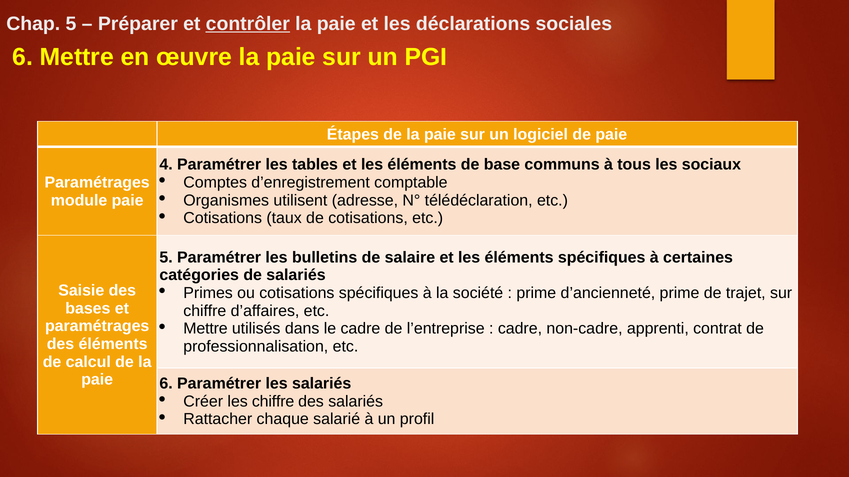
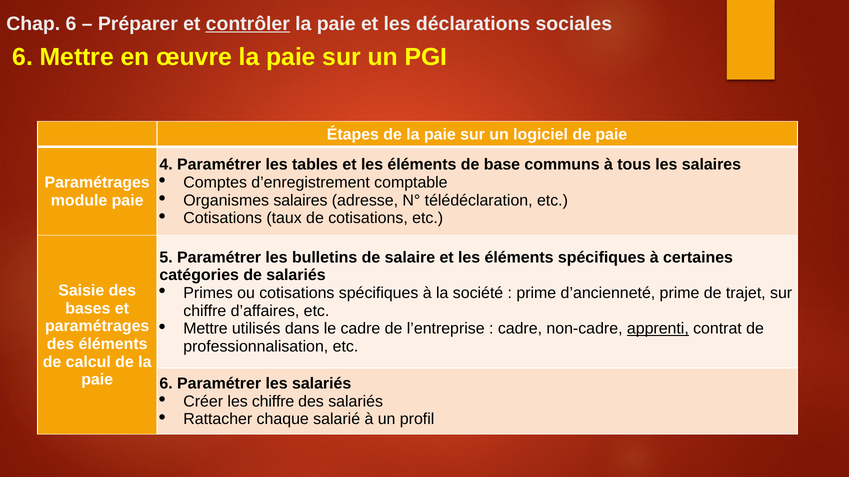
Chap 5: 5 -> 6 (71, 24)
les sociaux: sociaux -> salaires (711, 165)
Organismes utilisent: utilisent -> salaires (300, 201)
apprenti underline: none -> present (658, 329)
